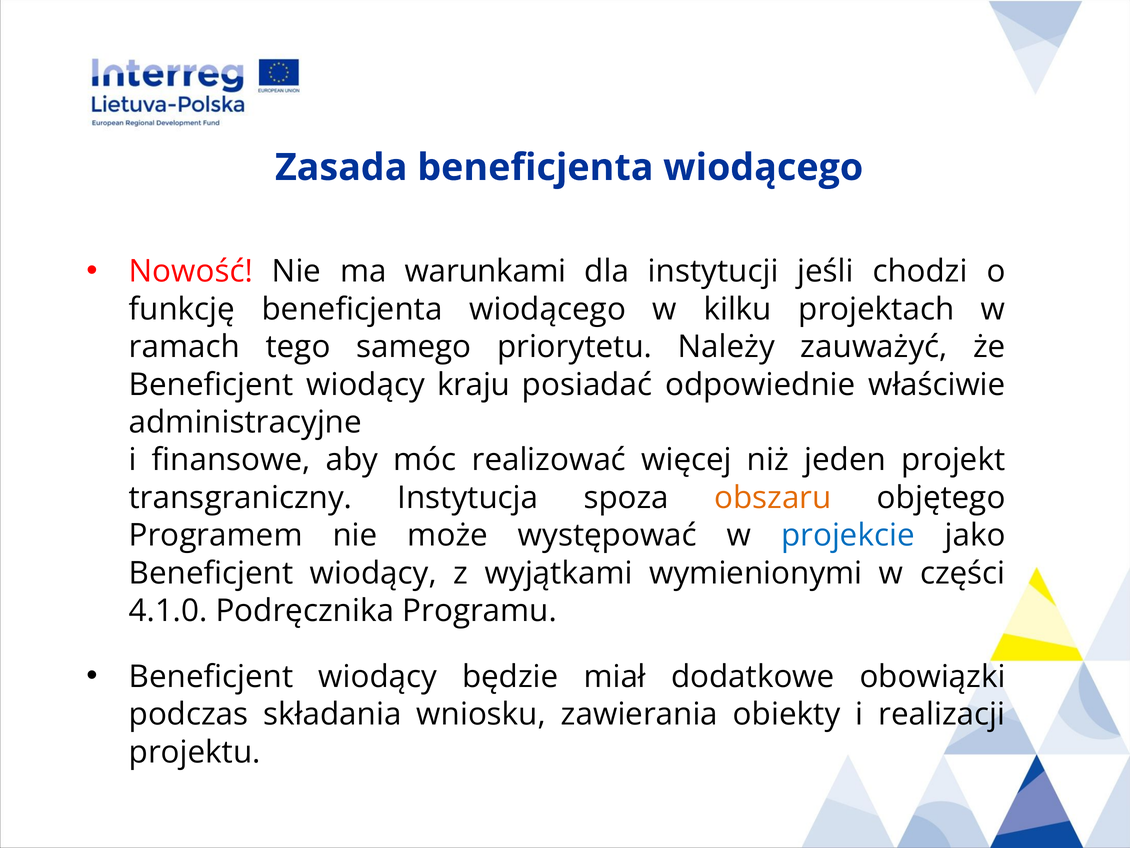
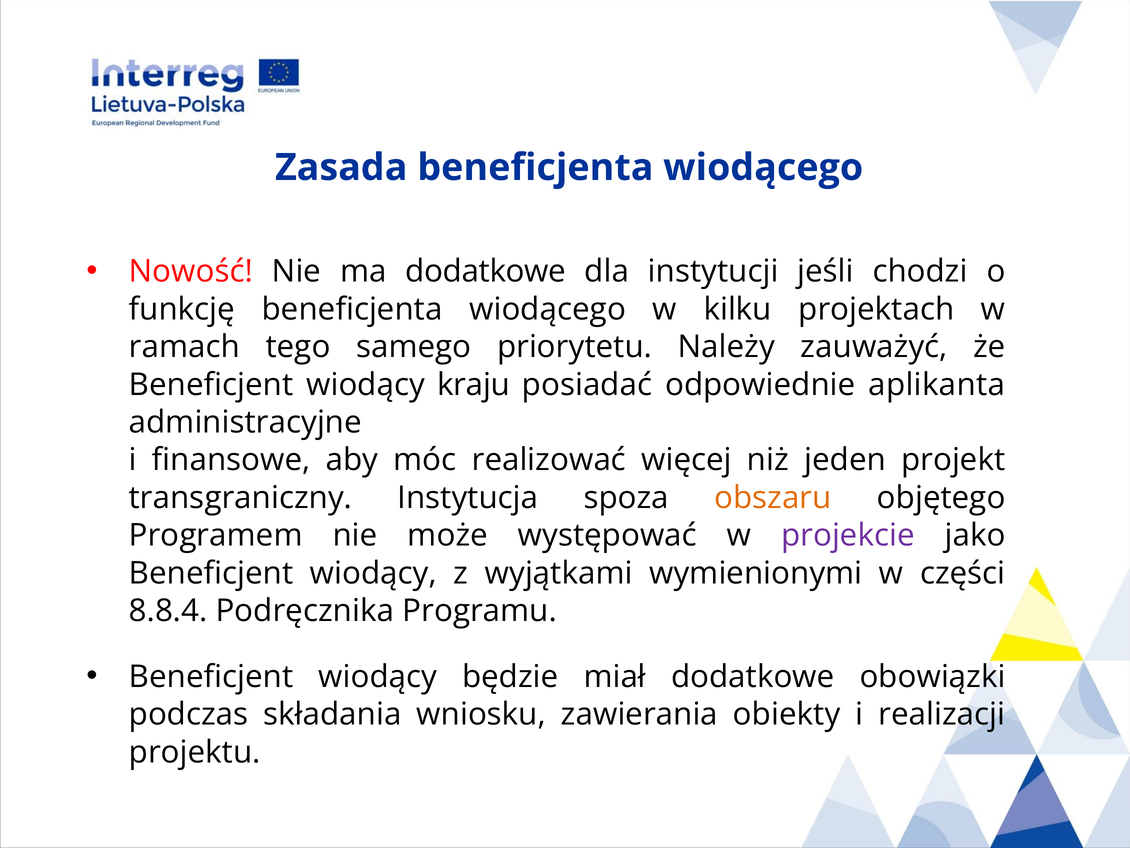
ma warunkami: warunkami -> dodatkowe (486, 271)
właściwie: właściwie -> aplikanta (937, 384)
projekcie colour: blue -> purple (848, 535)
4.1.0: 4.1.0 -> 8.8.4 (168, 611)
